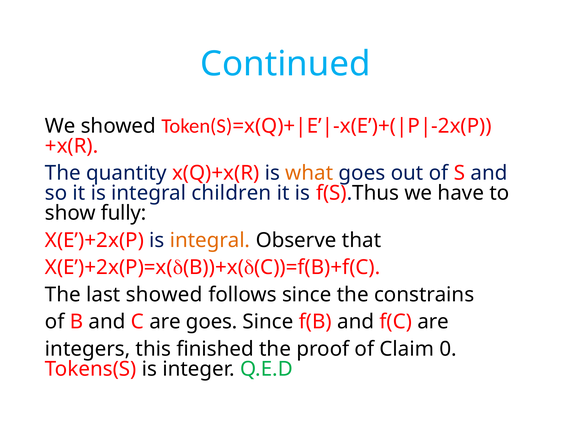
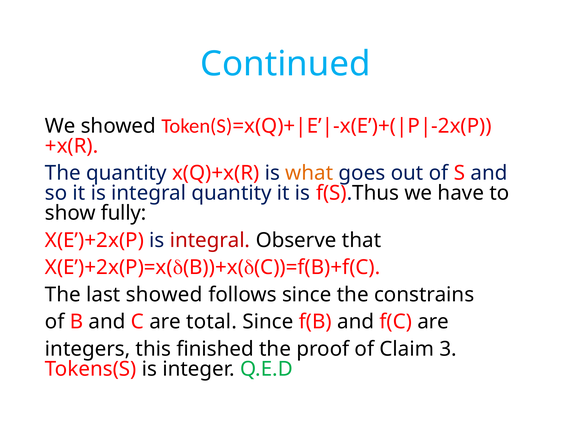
integral children: children -> quantity (232, 193)
integral colour: orange -> red (210, 240)
are goes: goes -> total (211, 322)
0: 0 -> 3 (448, 349)
